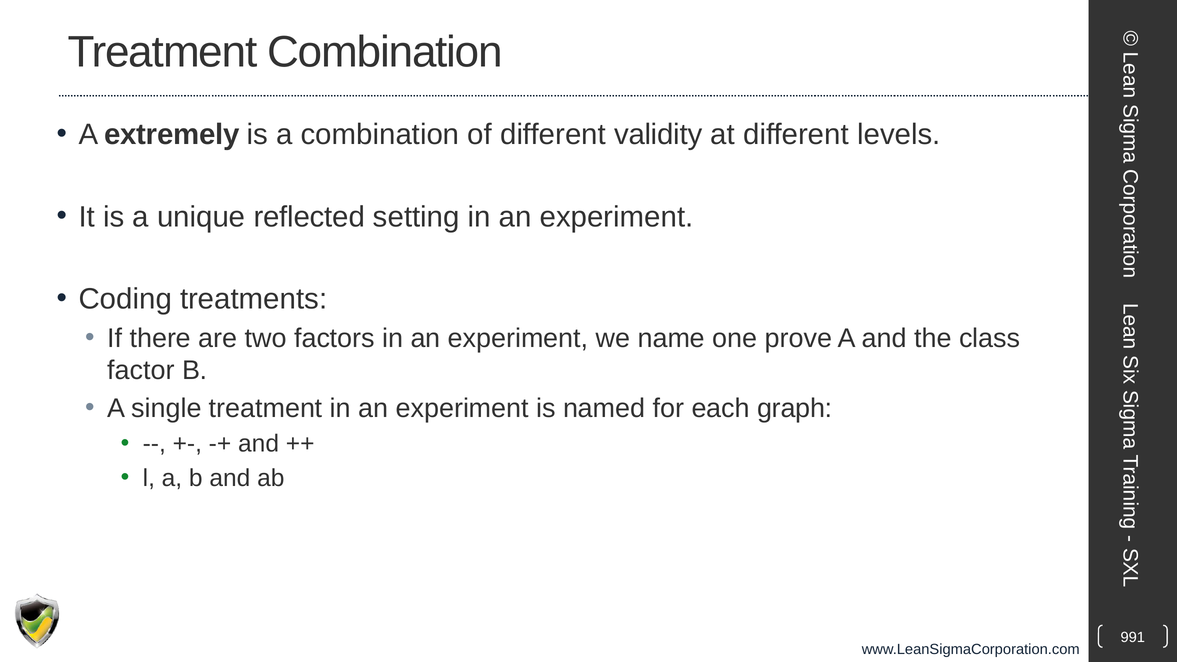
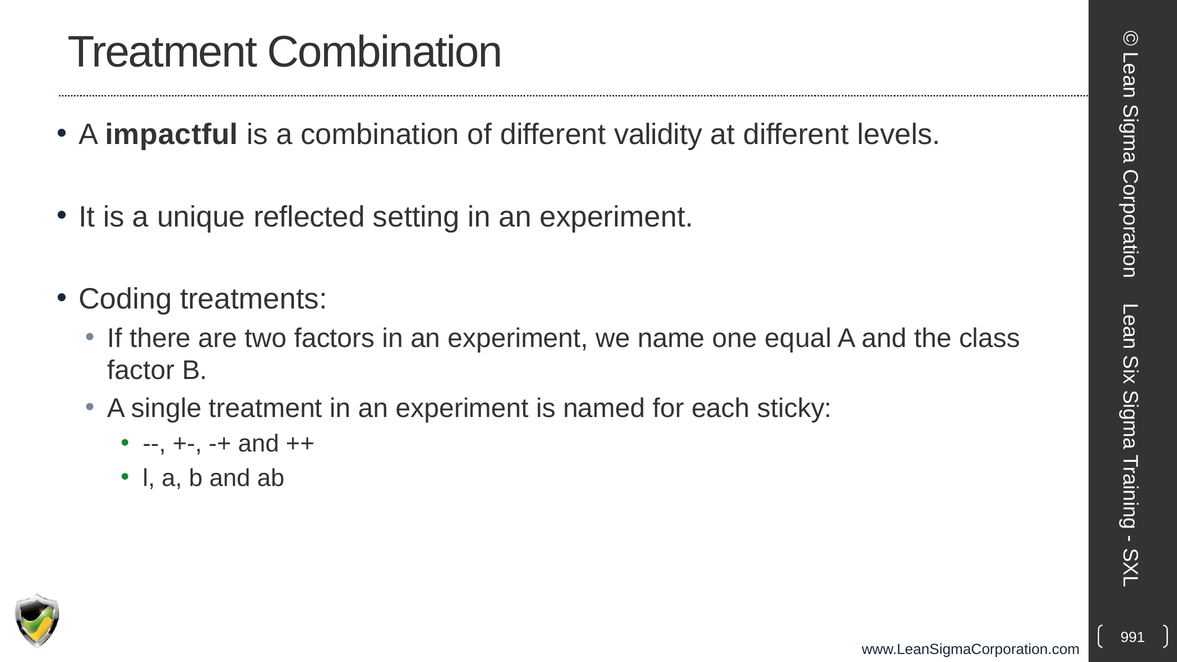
extremely: extremely -> impactful (172, 134)
prove: prove -> equal (798, 338)
graph: graph -> sticky (795, 408)
